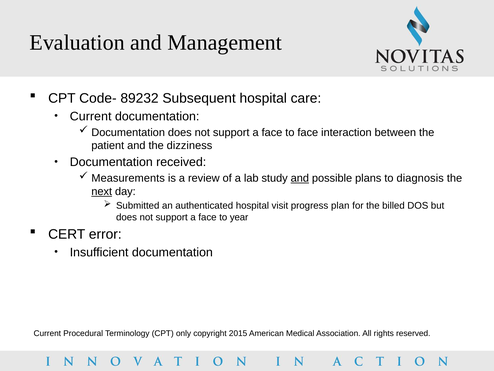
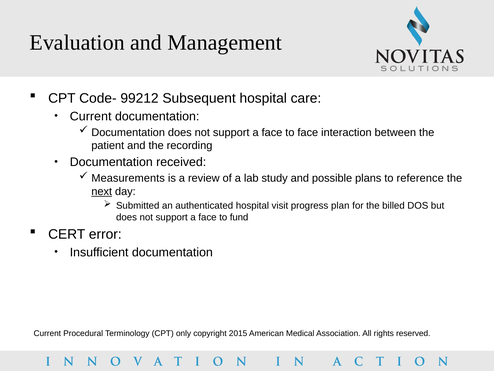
89232: 89232 -> 99212 (140, 98)
dizziness: dizziness -> recording (190, 145)
and underline: present -> none (300, 178)
diagnosis: diagnosis -> reference (420, 178)
year: year -> fund (239, 217)
